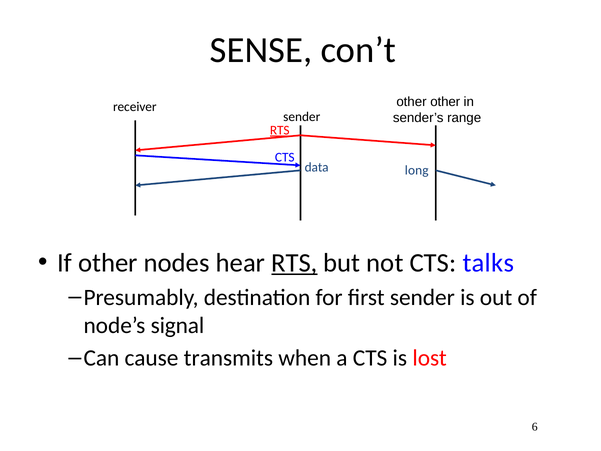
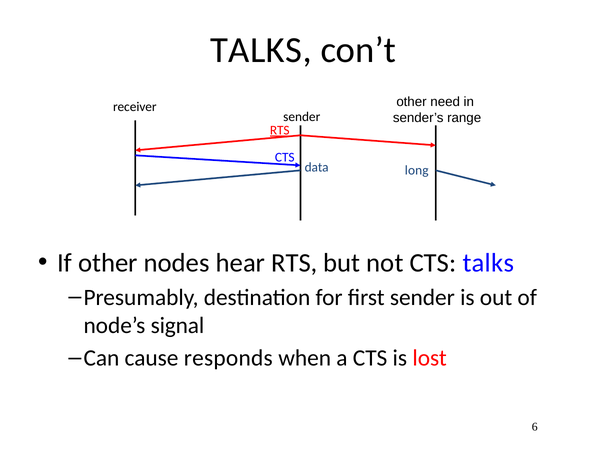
SENSE: SENSE -> TALKS (261, 50)
other other: other -> need (445, 102)
RTS underline: present -> none (294, 263)
transmits: transmits -> responds (228, 358)
